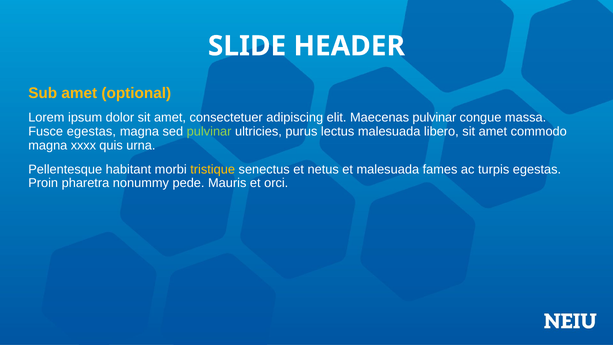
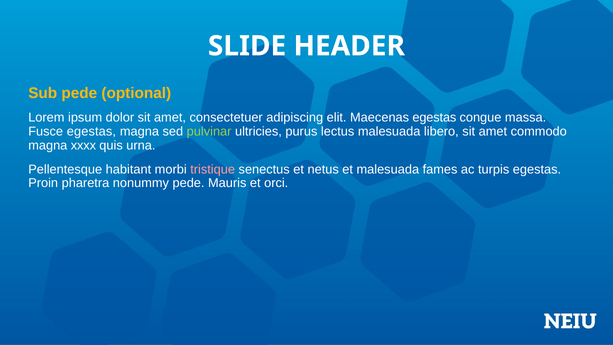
Sub amet: amet -> pede (79, 93)
Maecenas pulvinar: pulvinar -> egestas (434, 118)
tristique colour: yellow -> pink (213, 169)
